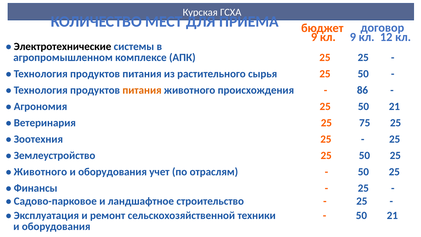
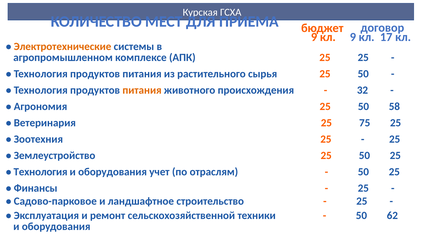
12: 12 -> 17 (386, 37)
Электротехнические colour: black -> orange (63, 47)
86: 86 -> 32 (363, 90)
25 50 21: 21 -> 58 (394, 106)
Животного: Животного -> Технология (41, 172)
21: 21 -> 62 (392, 215)
